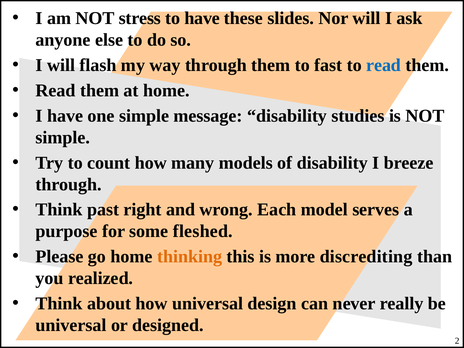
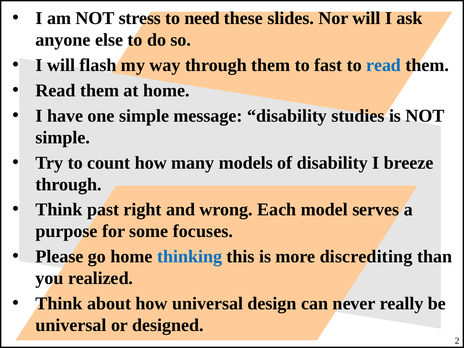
to have: have -> need (202, 18)
fleshed: fleshed -> focuses (203, 231)
thinking colour: orange -> blue (190, 257)
